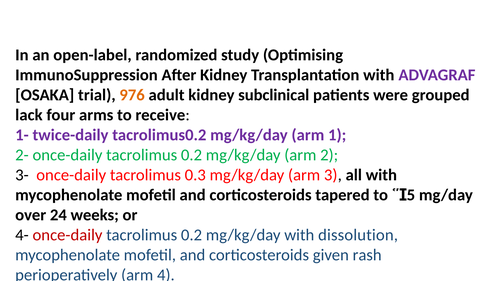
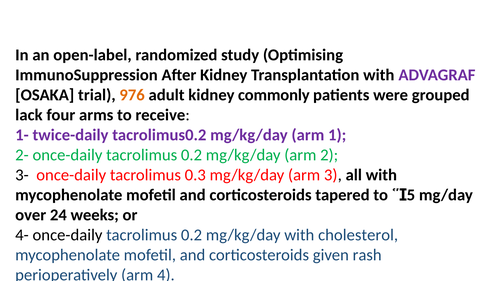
subclinical: subclinical -> commonly (274, 95)
once-daily colour: red -> black (67, 235)
dissolution: dissolution -> cholesterol (358, 235)
